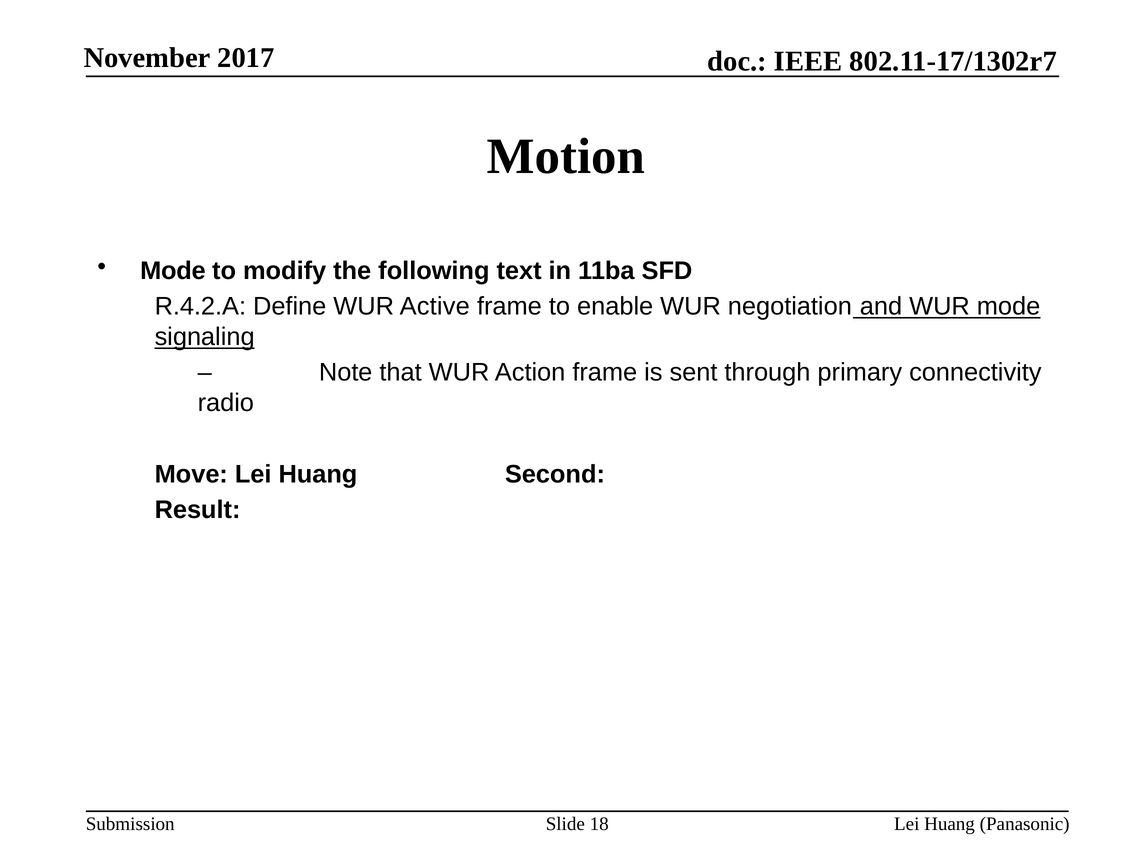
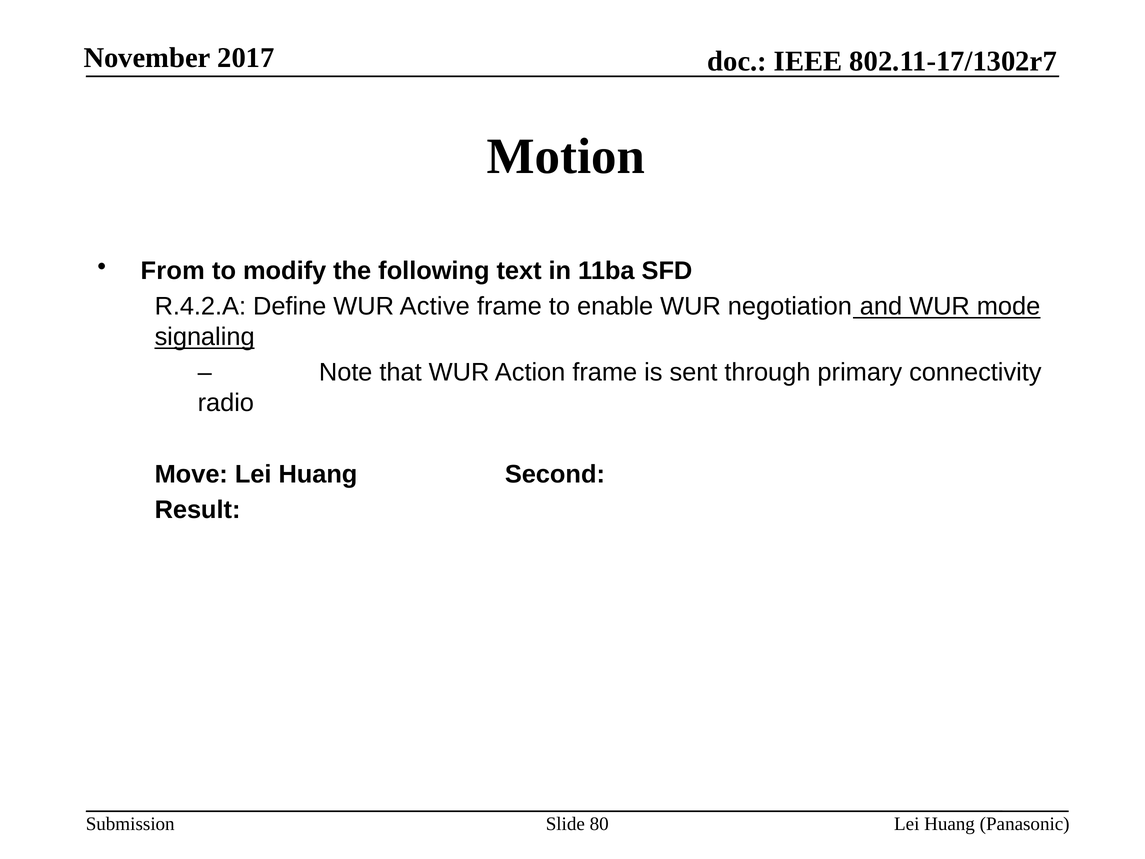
Mode: Mode -> From (173, 271)
18: 18 -> 80 (599, 824)
